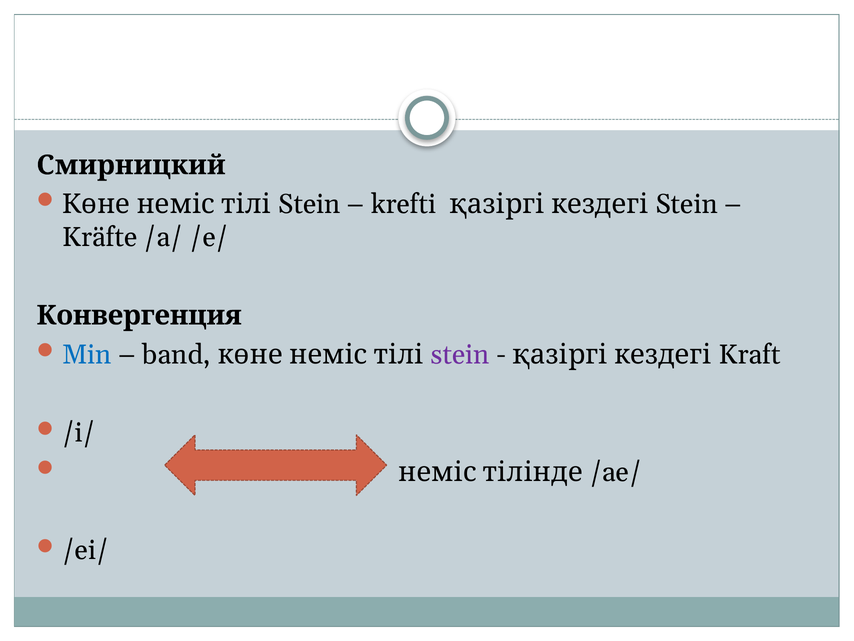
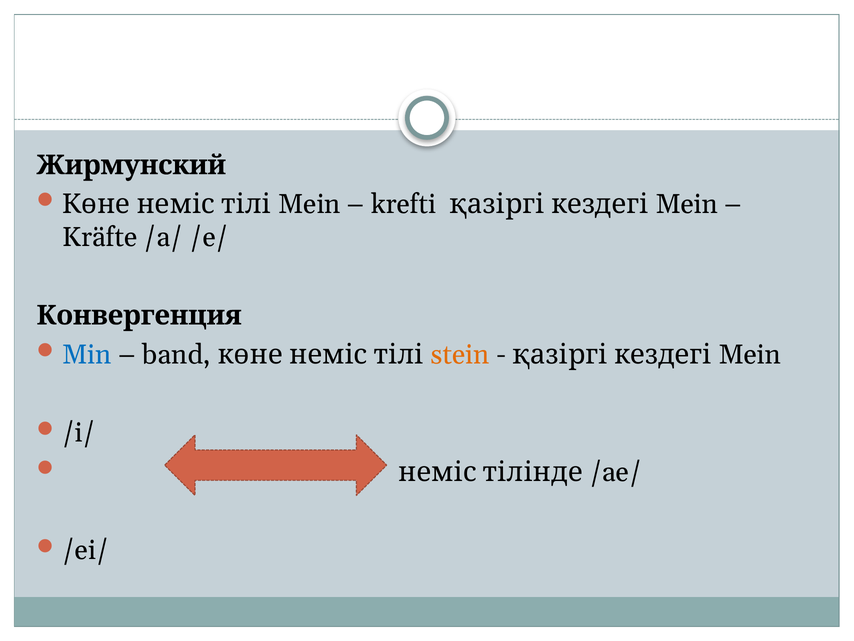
Смирницкий: Смирницкий -> Жирмунский (131, 165)
Stein: Stein -> Mein (309, 204)
Stein: Stein -> Mein (687, 204)
stein colour: purple -> orange (460, 354)
Kraft: Kraft -> Mein (750, 354)
